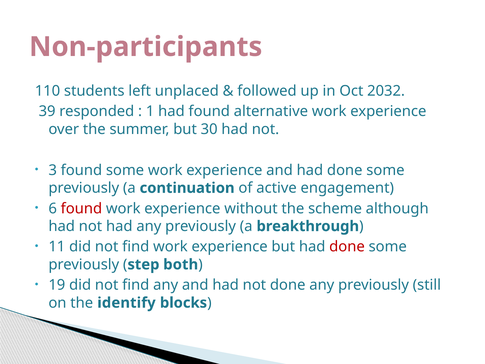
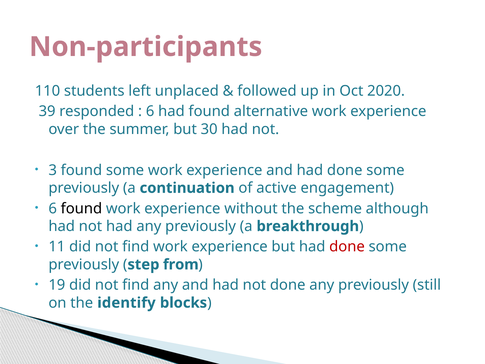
2032: 2032 -> 2020 (386, 91)
1: 1 -> 6 (150, 111)
found colour: red -> black (81, 208)
both: both -> from (181, 264)
